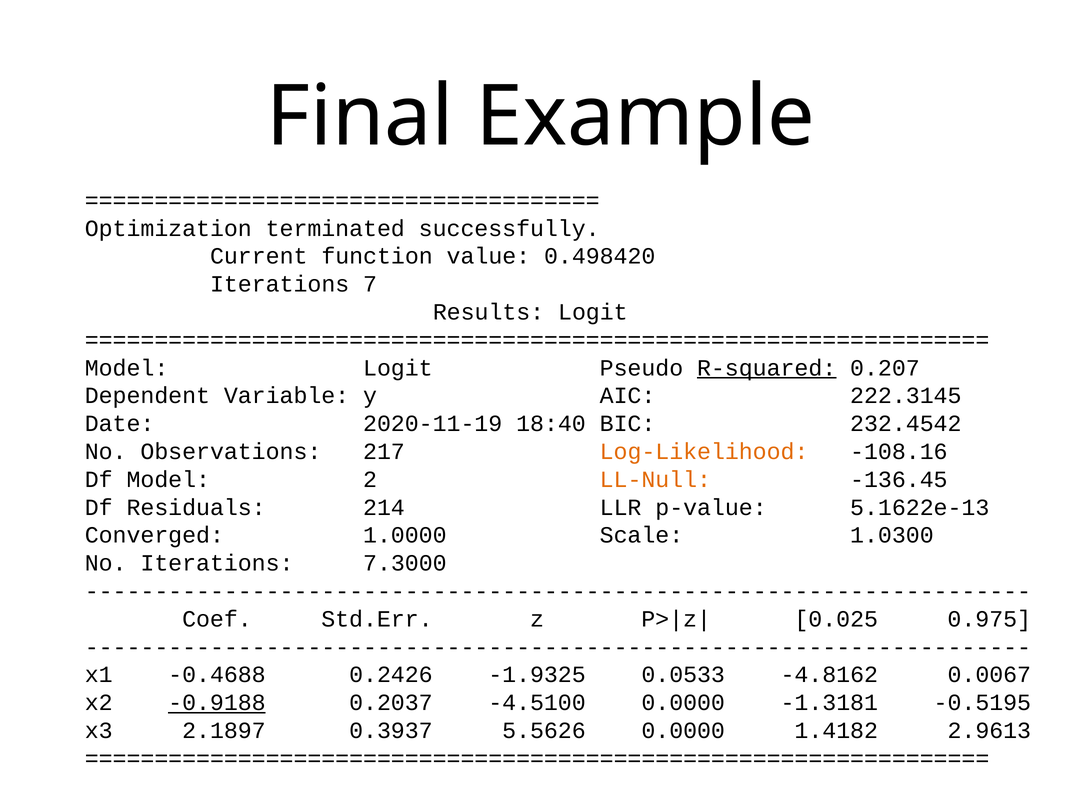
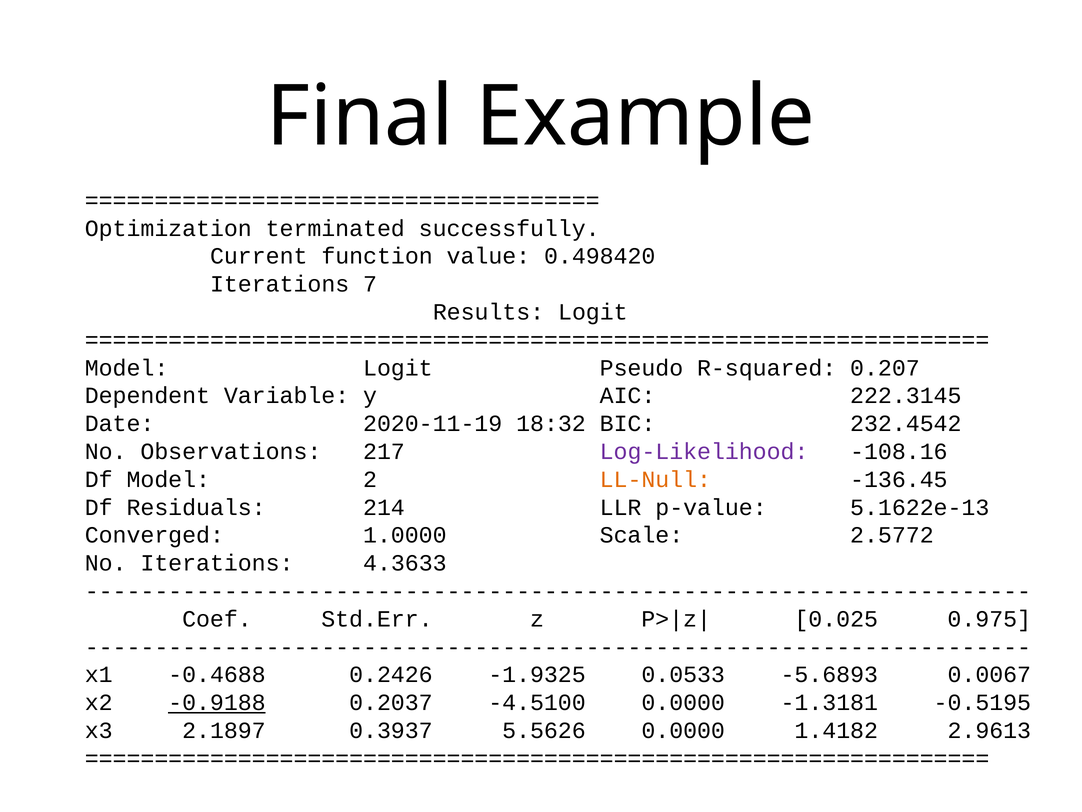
R-squared underline: present -> none (767, 368)
18:40: 18:40 -> 18:32 (551, 423)
Log-Likelihood colour: orange -> purple (704, 451)
1.0300: 1.0300 -> 2.5772 (892, 535)
7.3000: 7.3000 -> 4.3633 (405, 563)
-4.8162: -4.8162 -> -5.6893 (829, 674)
